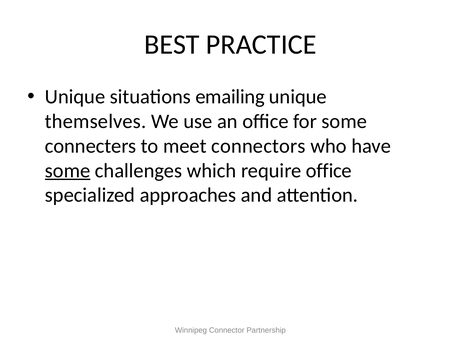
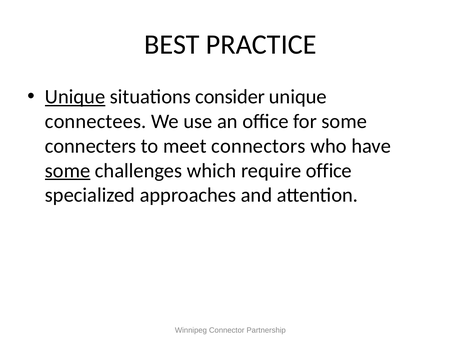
Unique underline: none -> present (75, 97)
emailing: emailing -> consider (230, 97)
themselves: themselves -> connectees (96, 121)
